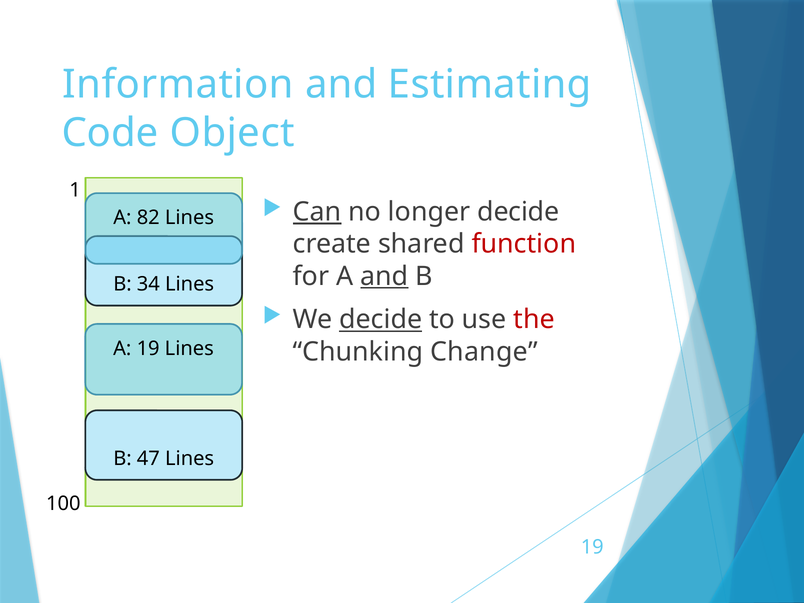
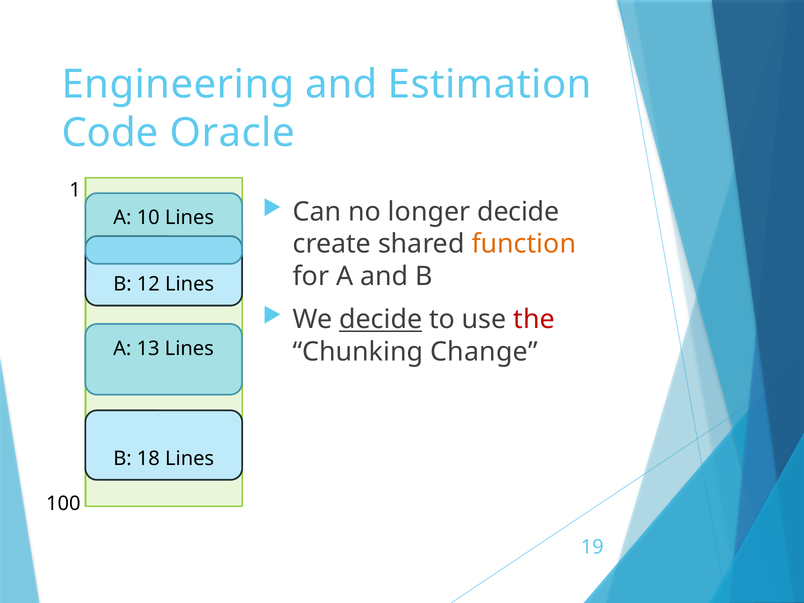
Information: Information -> Engineering (178, 85)
Estimating: Estimating -> Estimation (490, 85)
Object: Object -> Oracle (232, 133)
Can underline: present -> none (317, 212)
82: 82 -> 10 (148, 218)
function colour: red -> orange (524, 244)
and underline: present -> none (384, 276)
34: 34 -> 12 (148, 284)
A 19: 19 -> 13 (148, 349)
47: 47 -> 18 (148, 459)
